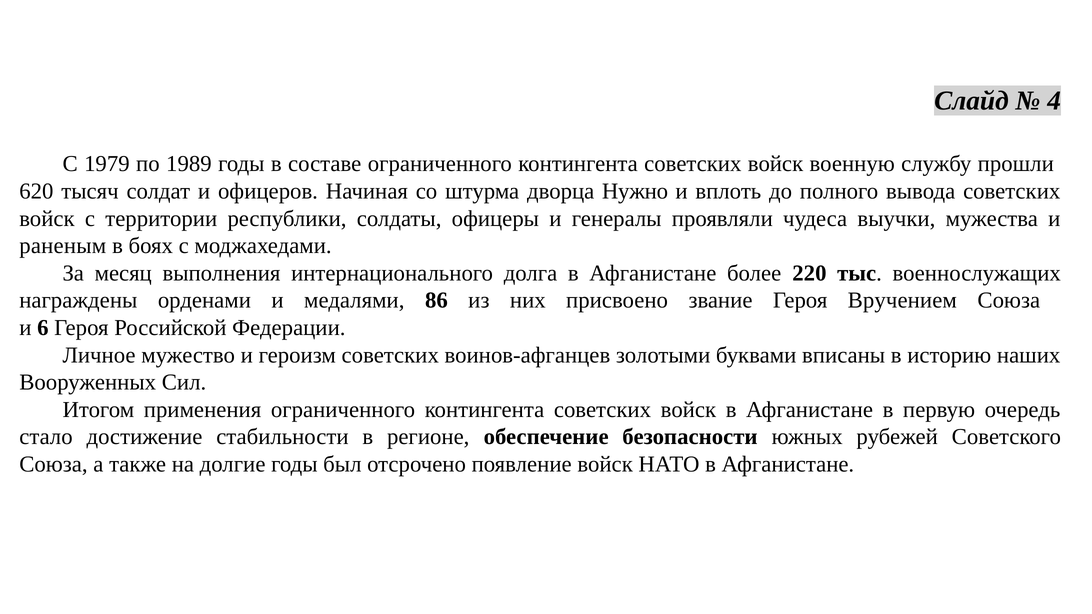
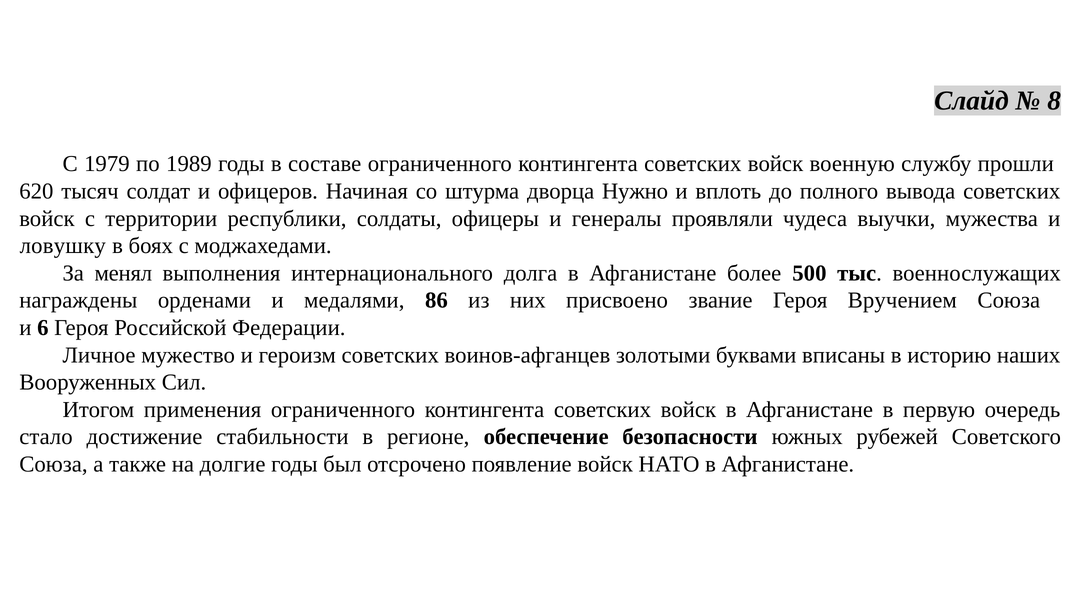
4: 4 -> 8 (1054, 101)
раненым: раненым -> ловушку (63, 246)
месяц: месяц -> менял (123, 273)
220: 220 -> 500 (809, 273)
